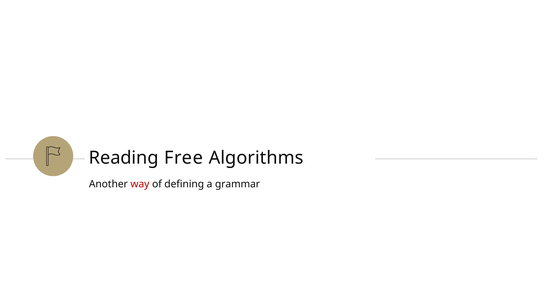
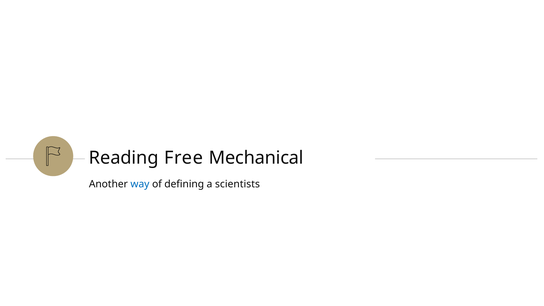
Algorithms: Algorithms -> Mechanical (256, 158)
way colour: red -> blue (140, 184)
grammar: grammar -> scientists (237, 184)
